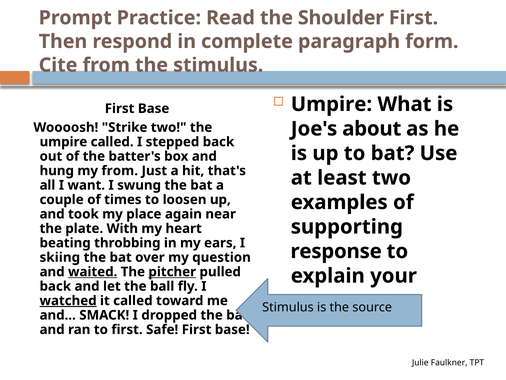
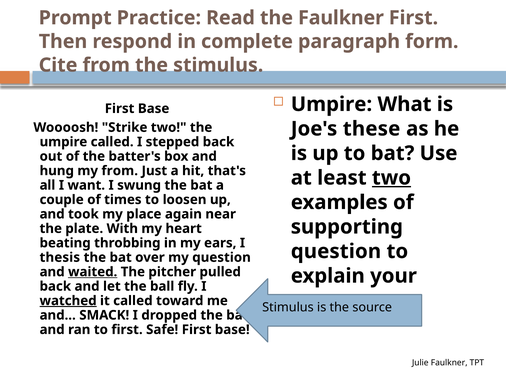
the Shoulder: Shoulder -> Faulkner (341, 18)
about: about -> these (372, 129)
two underline: none -> present (391, 178)
response: response -> question (336, 251)
skiing: skiing -> thesis (60, 257)
pitcher underline: present -> none (172, 271)
